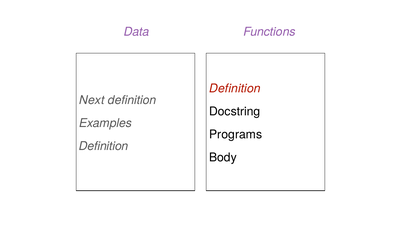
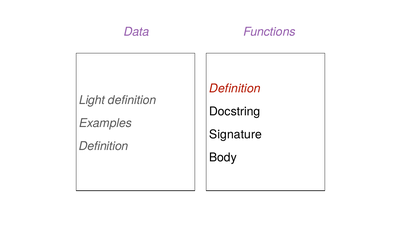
Next: Next -> Light (92, 100)
Programs: Programs -> Signature (236, 134)
